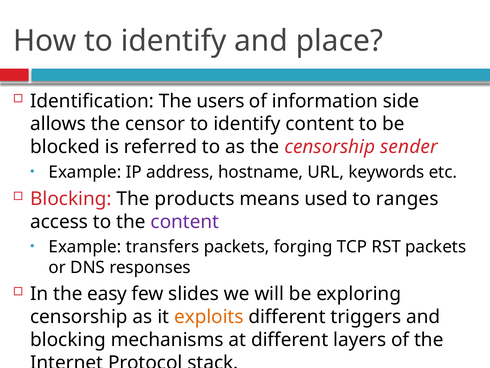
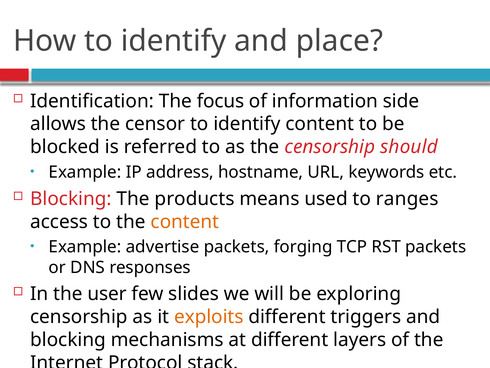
users: users -> focus (221, 101)
sender: sender -> should (409, 147)
content colour: purple -> orange (185, 221)
transfers: transfers -> advertise (163, 247)
easy: easy -> user (107, 294)
